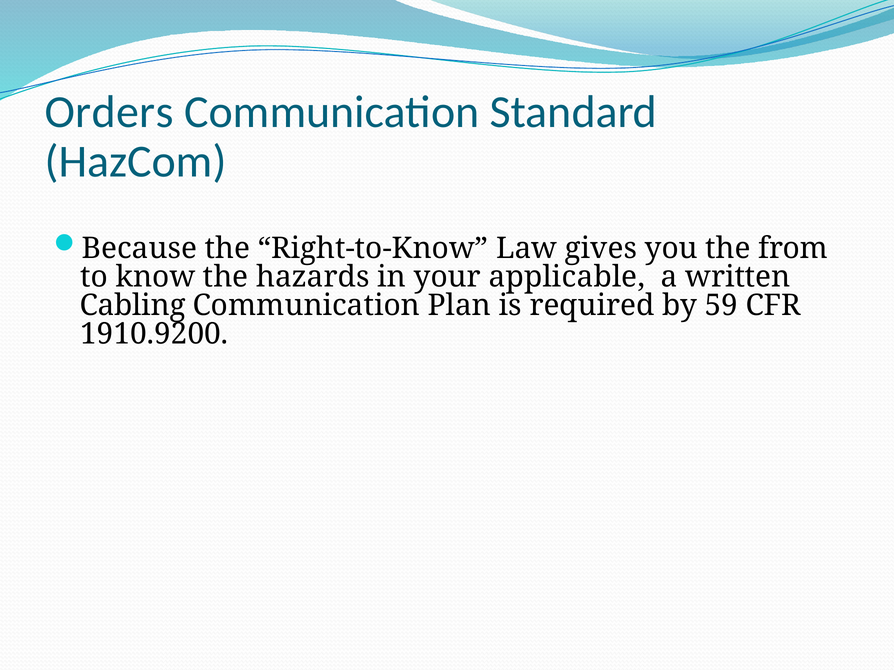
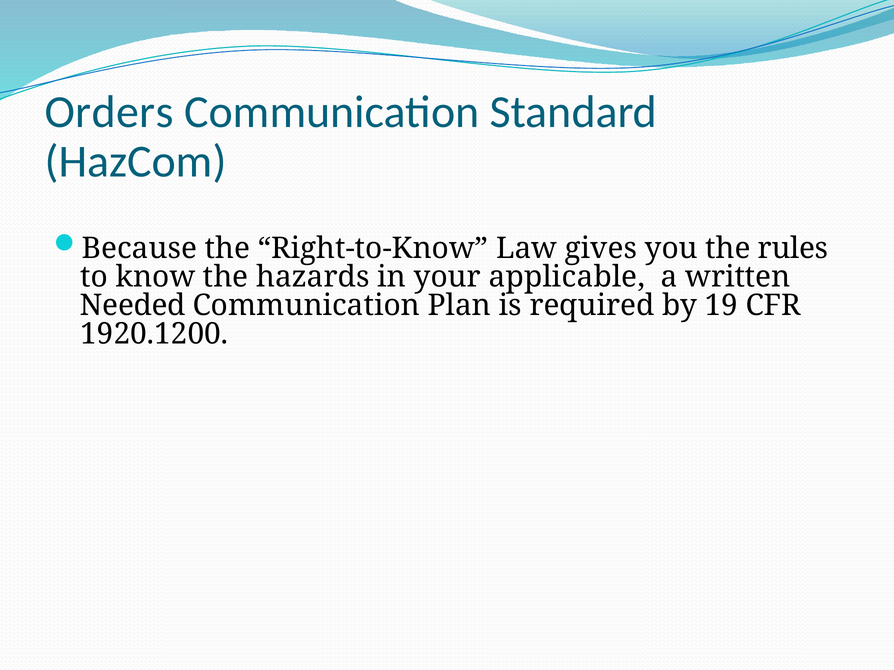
from: from -> rules (793, 248)
Cabling: Cabling -> Needed (133, 306)
59: 59 -> 19 (721, 306)
1910.9200: 1910.9200 -> 1920.1200 (154, 334)
